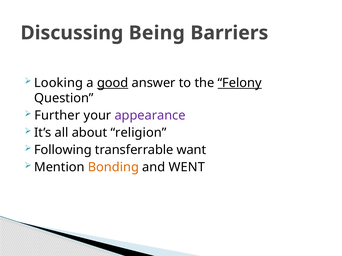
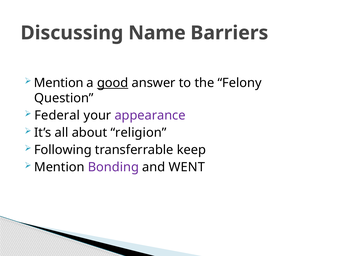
Being: Being -> Name (157, 33)
Looking: Looking -> Mention (59, 83)
Felony underline: present -> none (240, 83)
Further: Further -> Federal (57, 116)
want: want -> keep (191, 150)
Bonding colour: orange -> purple (113, 168)
